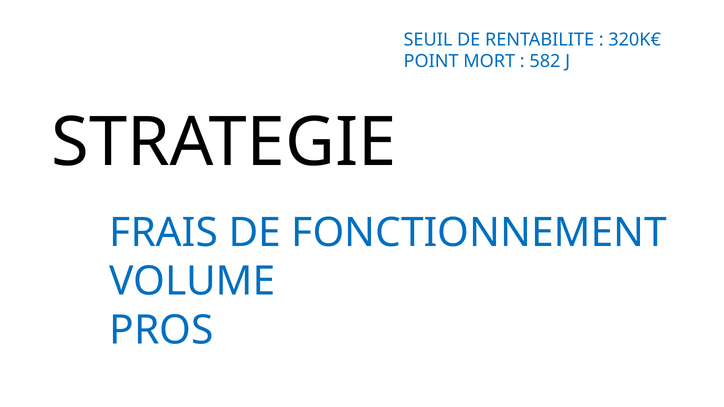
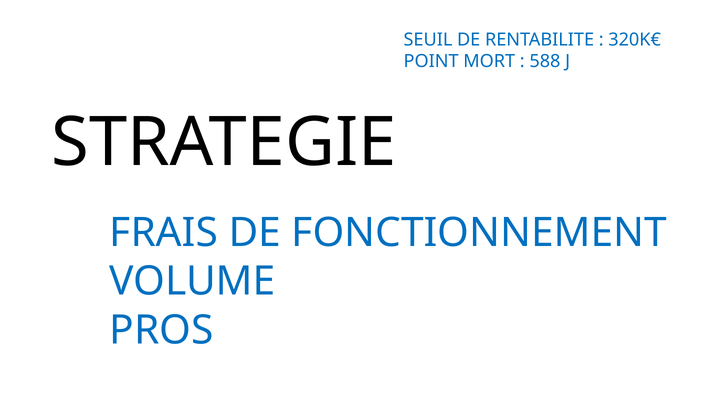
582: 582 -> 588 (545, 61)
